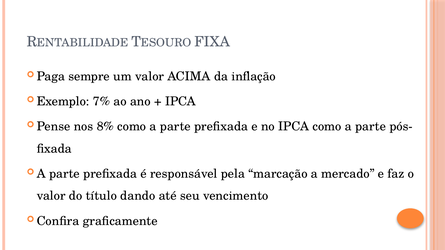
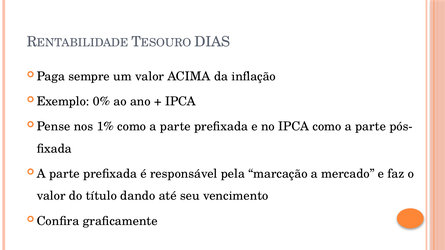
FIXA: FIXA -> DIAS (212, 42)
7%: 7% -> 0% (101, 101)
8%: 8% -> 1% (105, 127)
